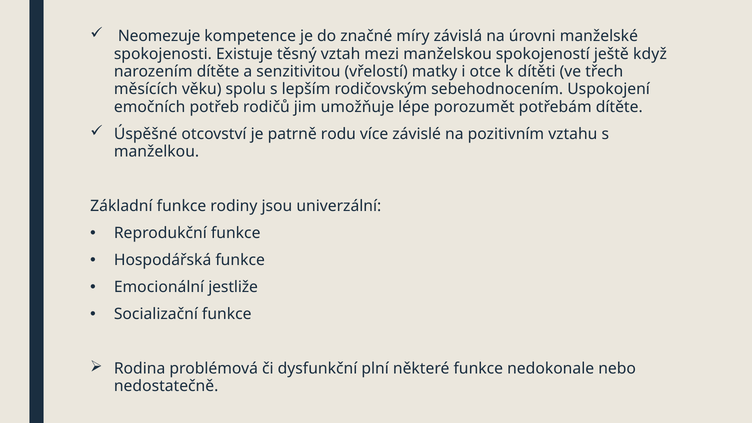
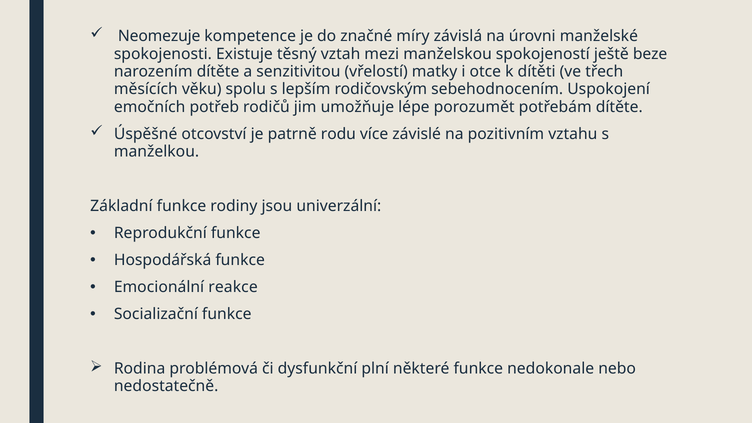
když: když -> beze (650, 54)
jestliže: jestliže -> reakce (233, 287)
